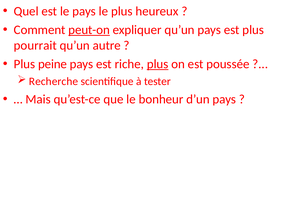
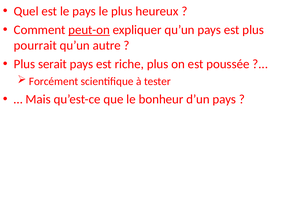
peine: peine -> serait (52, 64)
plus underline: present -> none (158, 64)
Recherche: Recherche -> Forcément (54, 81)
